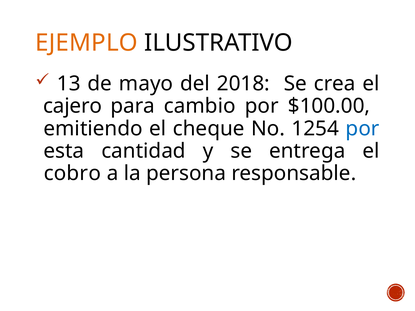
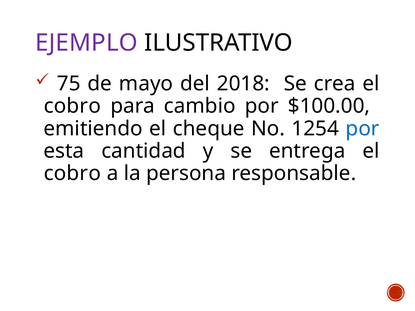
EJEMPLO colour: orange -> purple (87, 43)
13: 13 -> 75 (69, 84)
cajero: cajero -> cobro (72, 106)
